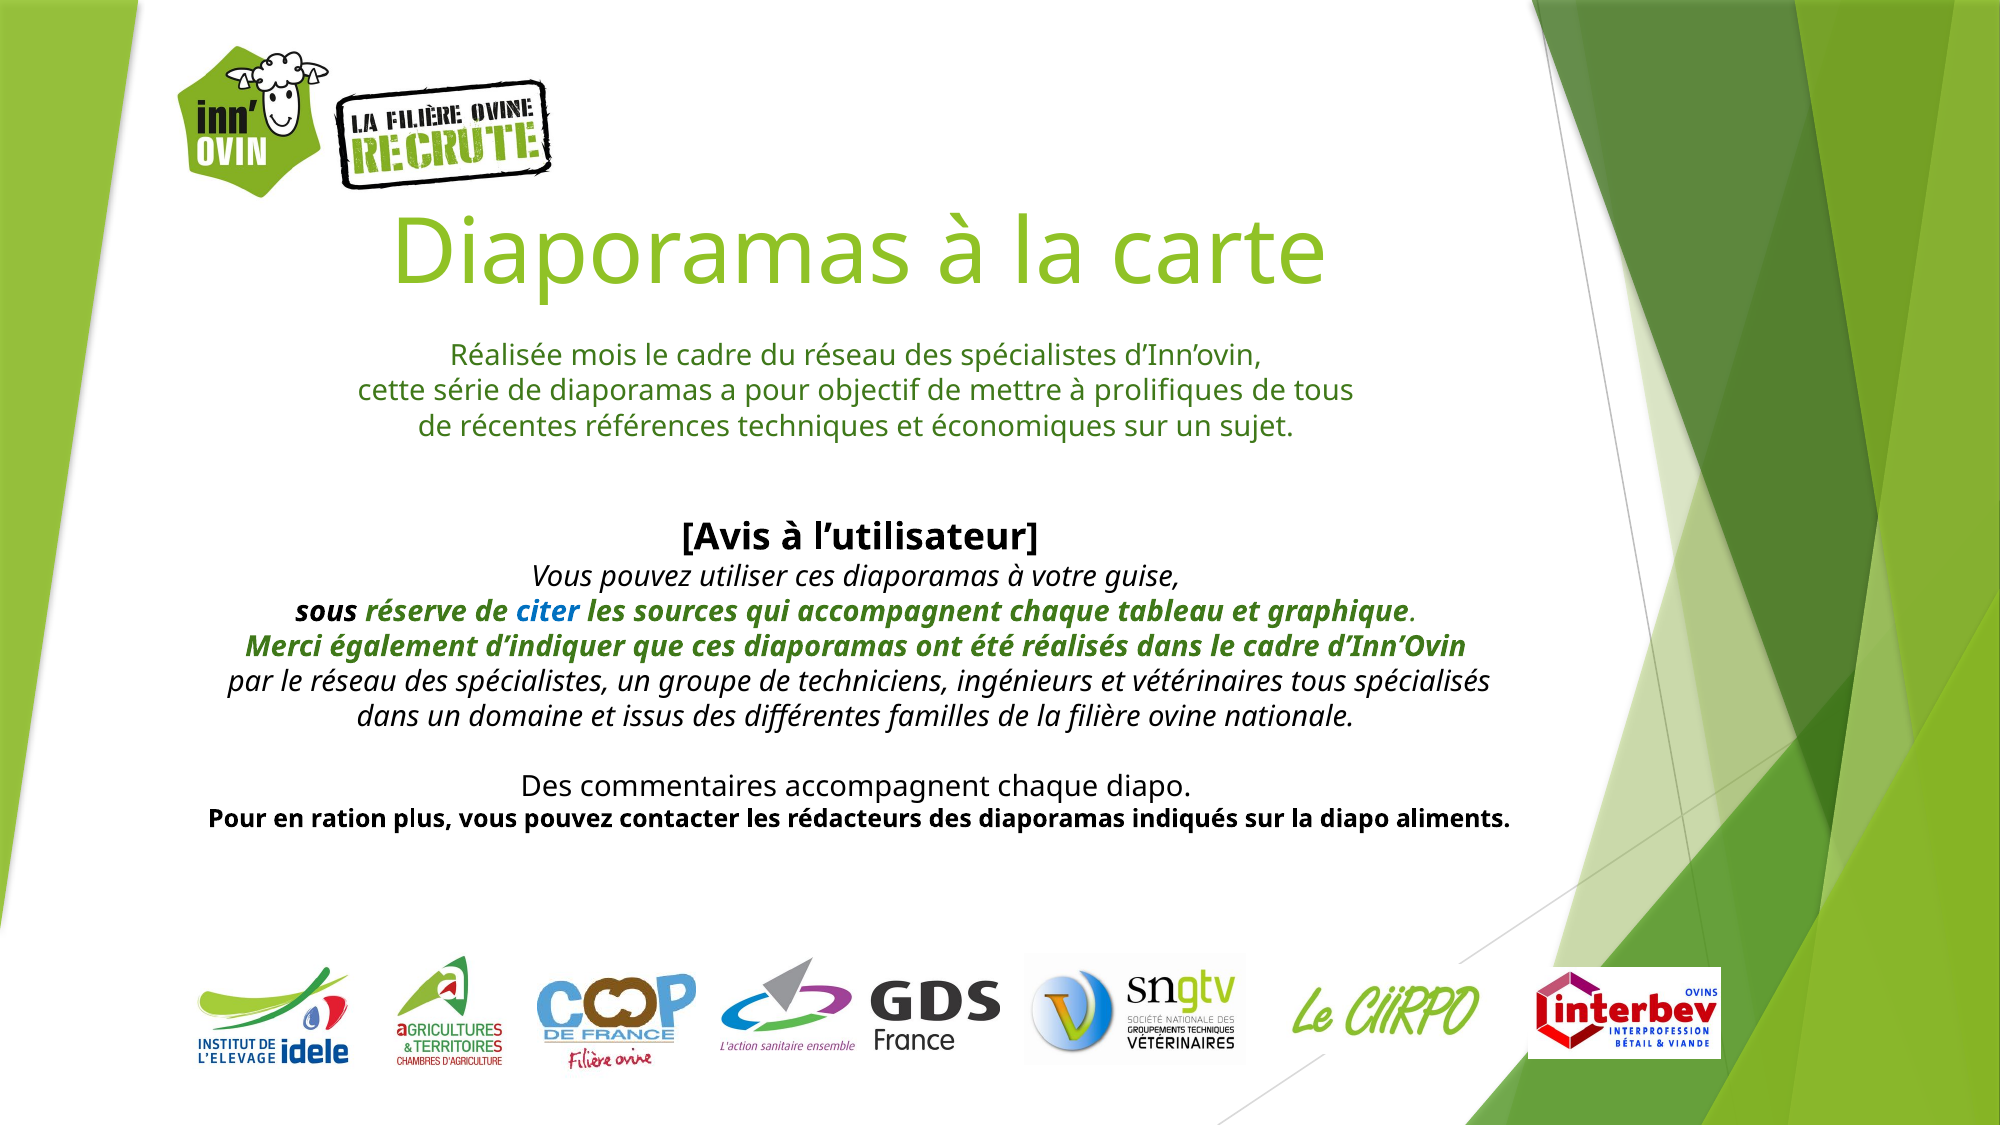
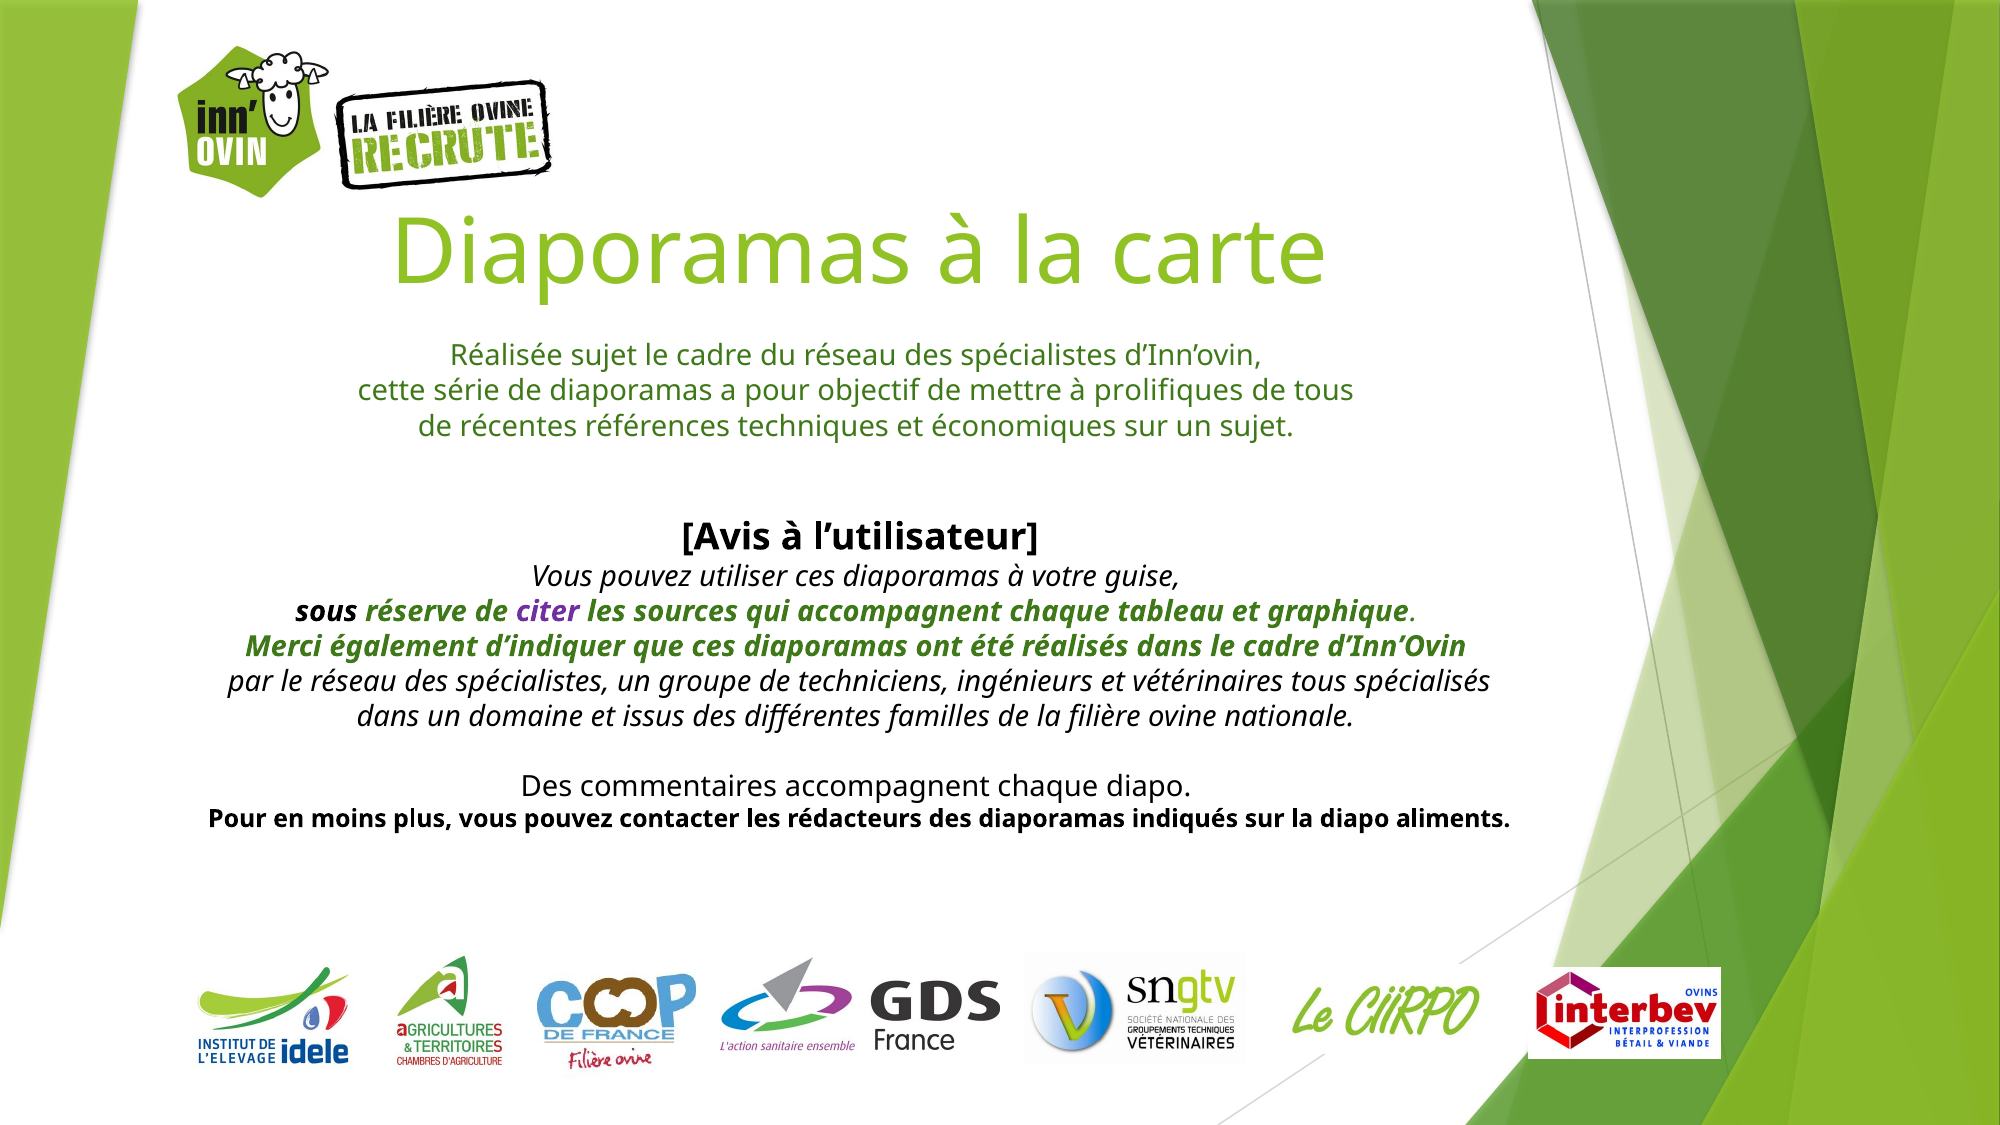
Réalisée mois: mois -> sujet (604, 356)
citer colour: blue -> purple (548, 611)
ration: ration -> moins (349, 819)
